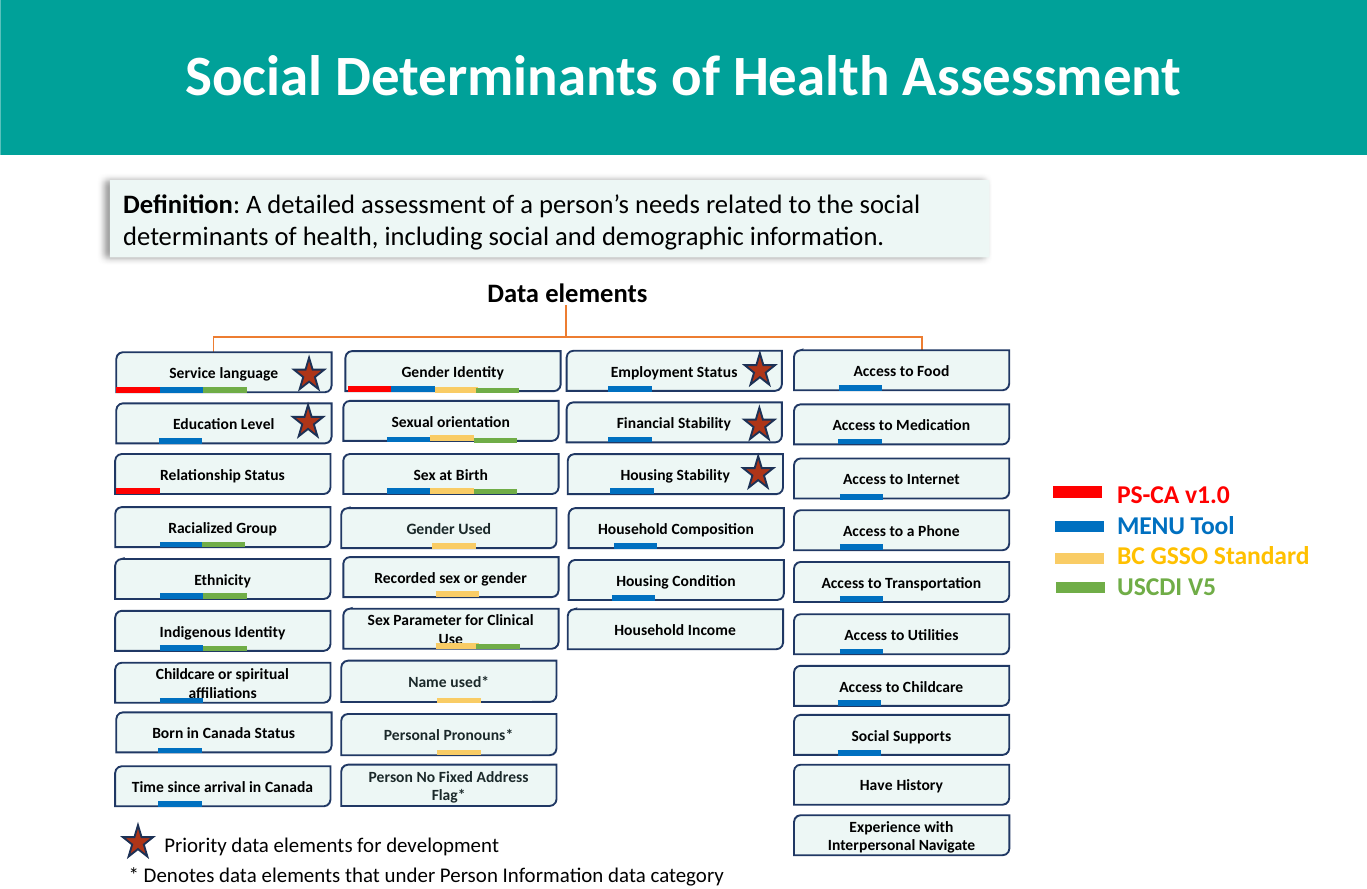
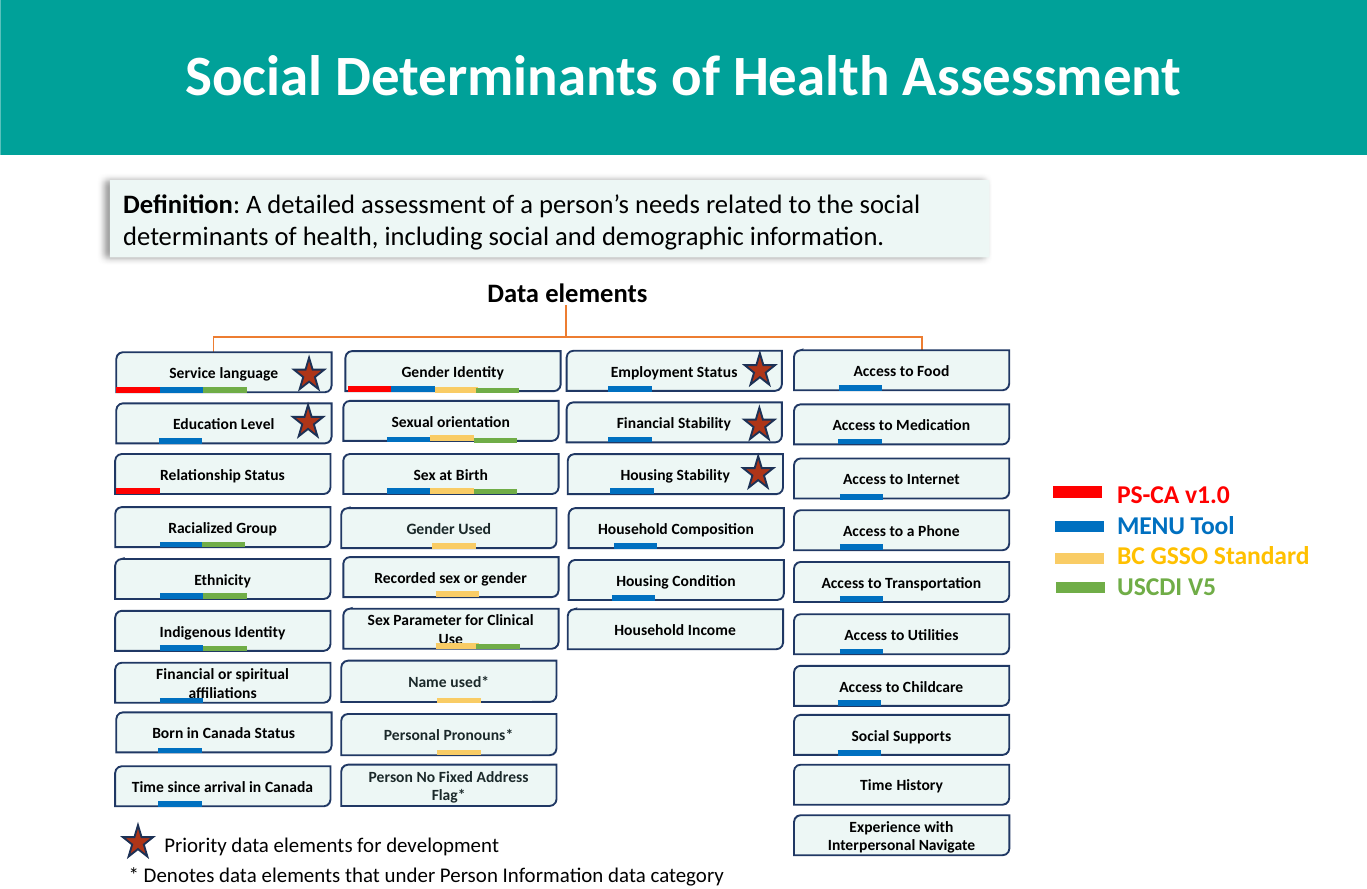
Childcare: Childcare -> Financial (185, 674)
Have: Have -> Time (876, 785)
